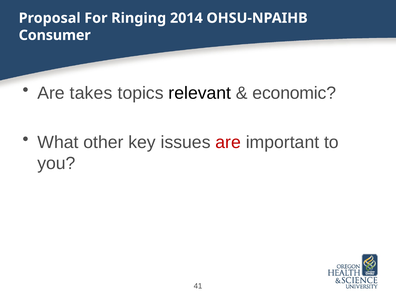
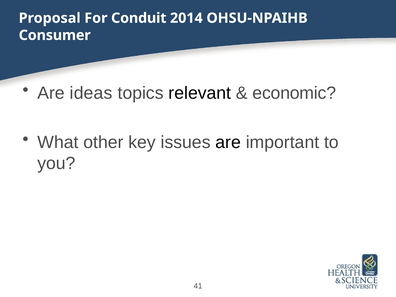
Ringing: Ringing -> Conduit (139, 18)
takes: takes -> ideas (91, 93)
are colour: red -> black (228, 142)
